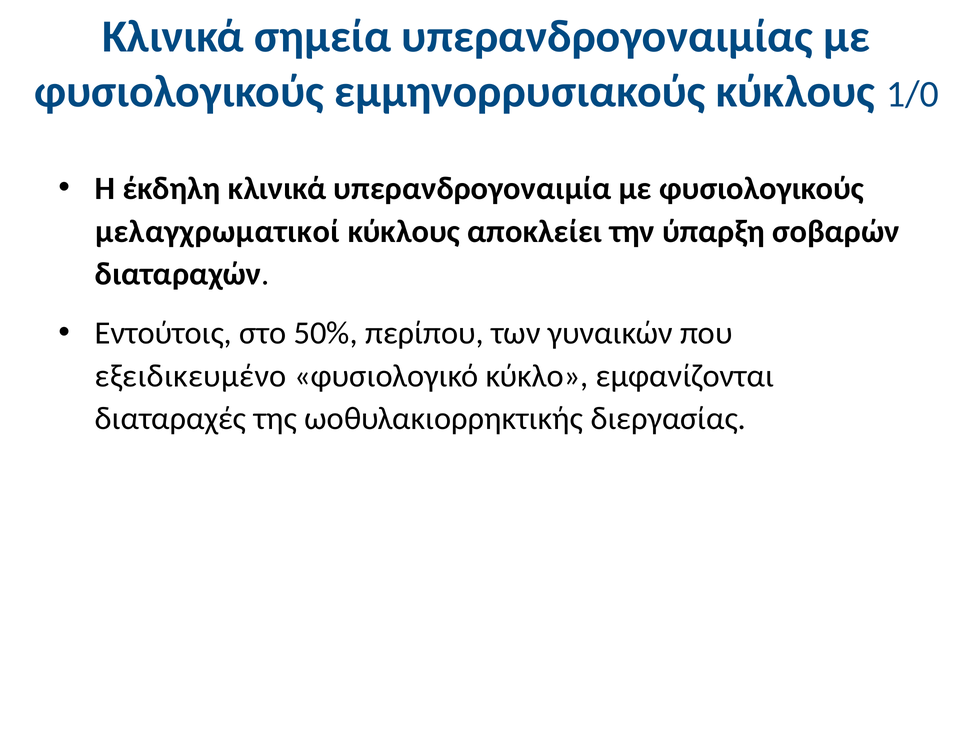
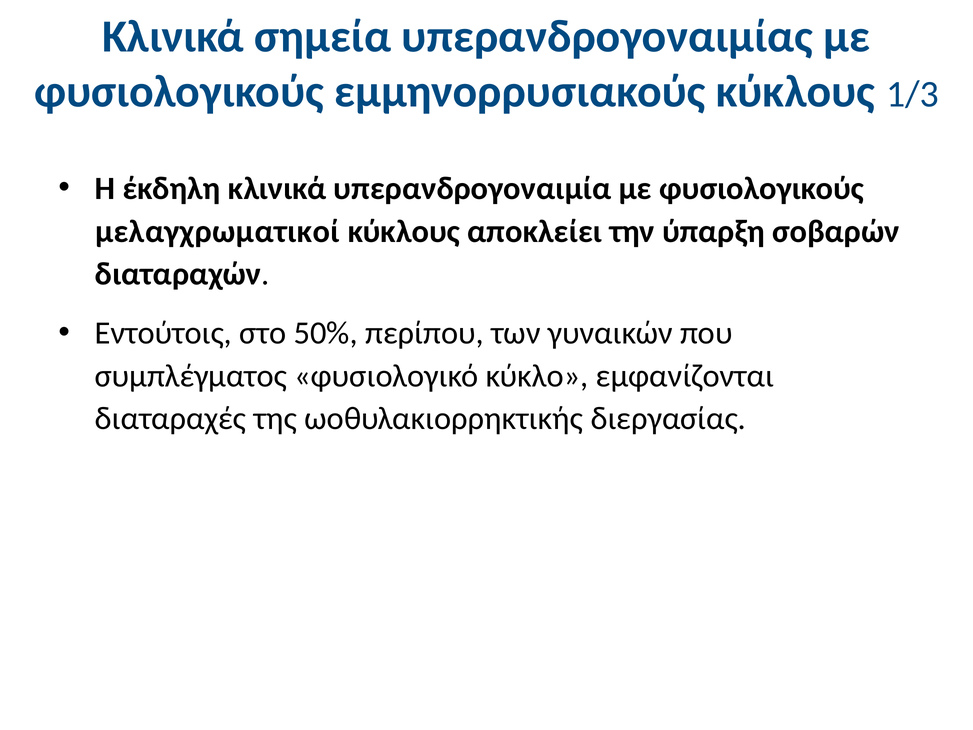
1/0: 1/0 -> 1/3 (912, 94)
εξειδικευμένο: εξειδικευμένο -> συμπλέγματος (191, 376)
